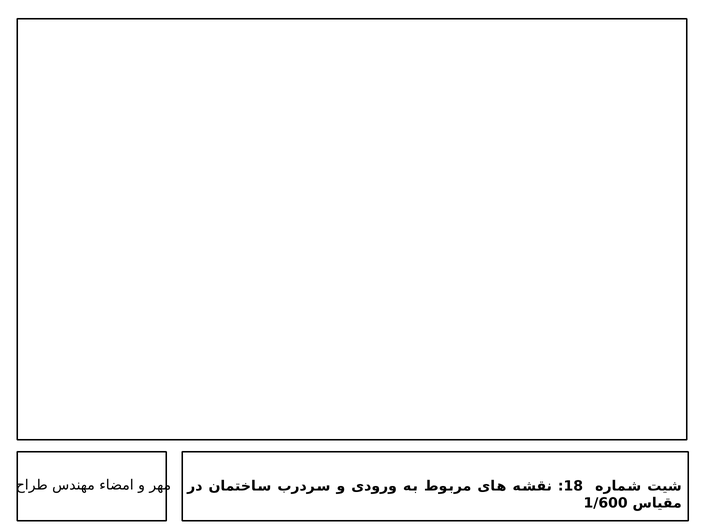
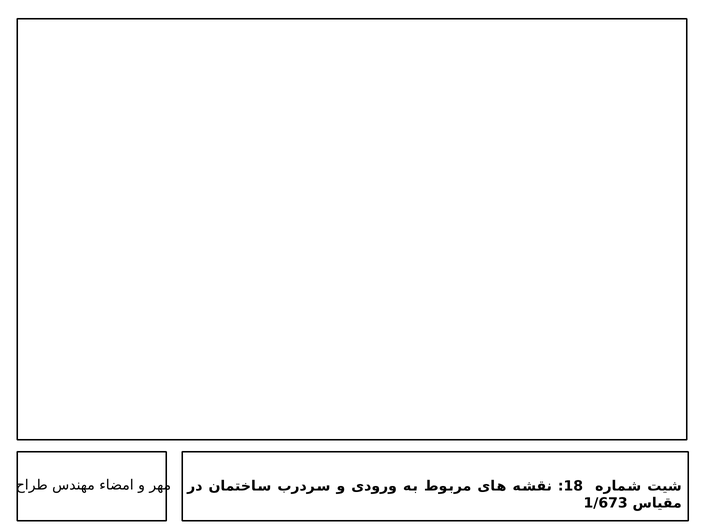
1/600: 1/600 -> 1/673 (606, 502)
